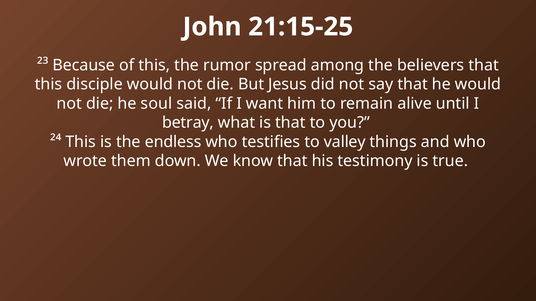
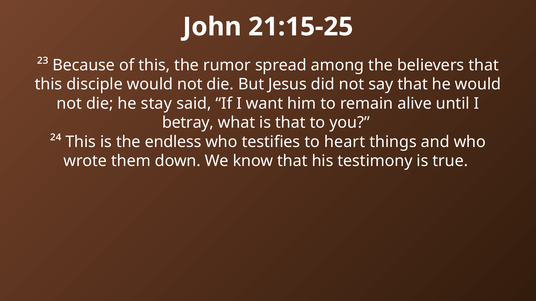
soul: soul -> stay (156, 104)
valley: valley -> heart (345, 142)
